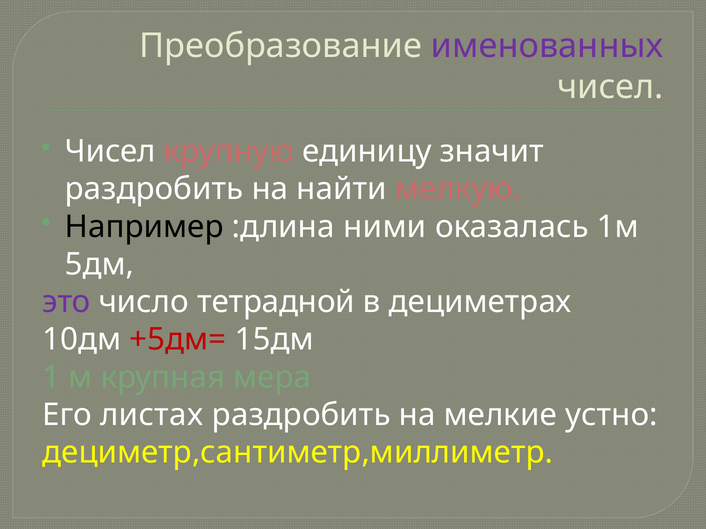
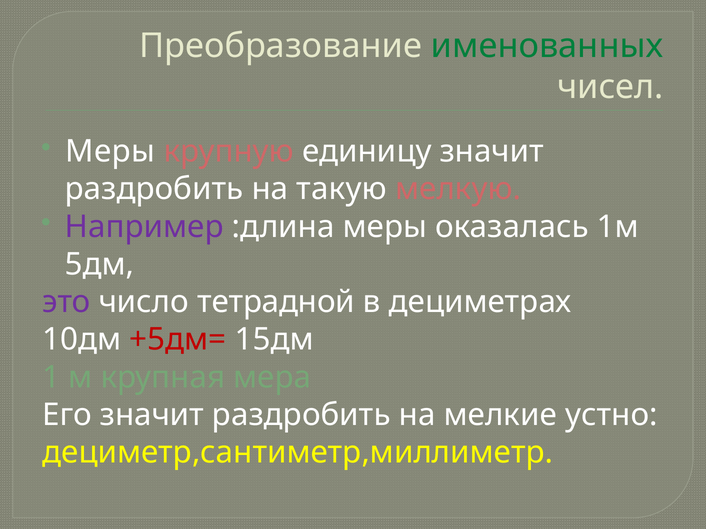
именованных colour: purple -> green (547, 46)
Чисел: Чисел -> Меры (110, 152)
найти: найти -> такую (342, 189)
Например colour: black -> purple (144, 227)
:длина ними: ними -> меры (385, 227)
Его листах: листах -> значит (152, 415)
